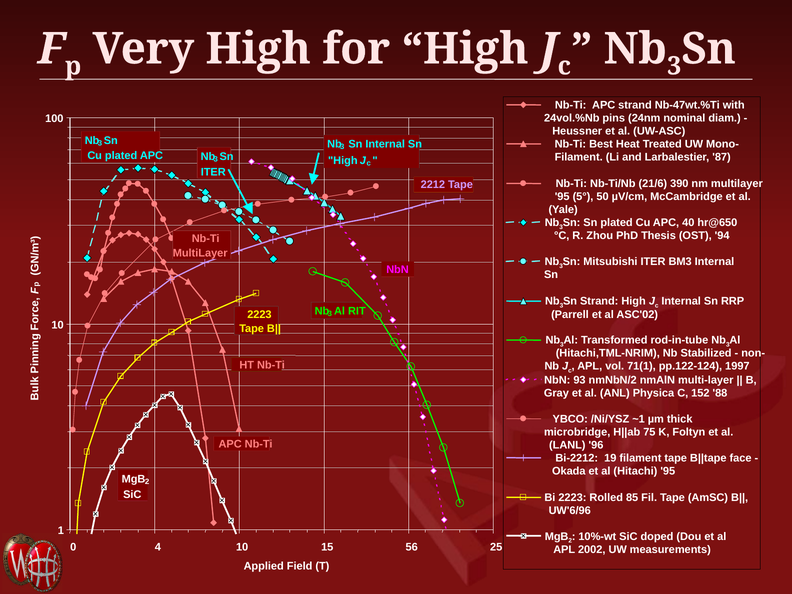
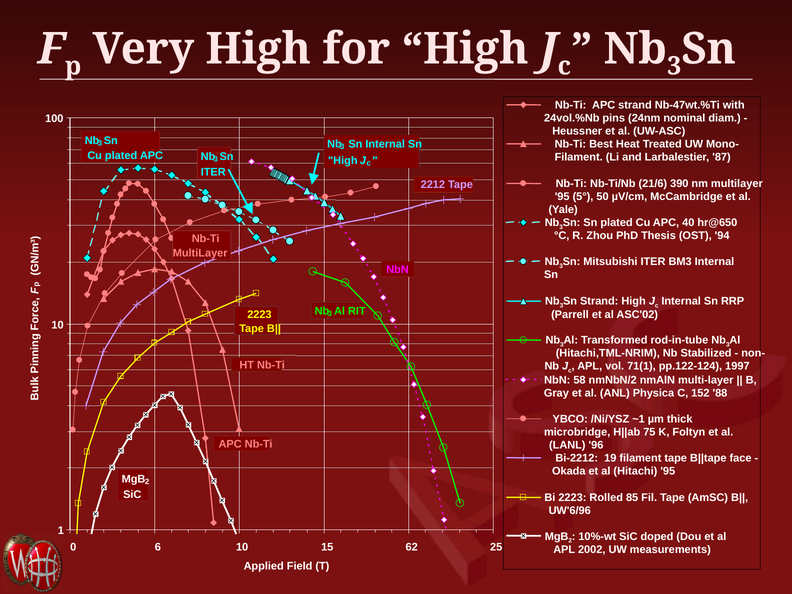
93: 93 -> 58 (580, 380)
4: 4 -> 6 (158, 547)
56: 56 -> 62 (412, 547)
